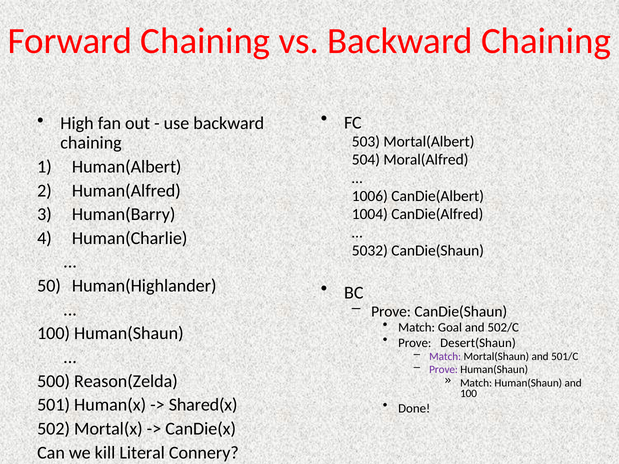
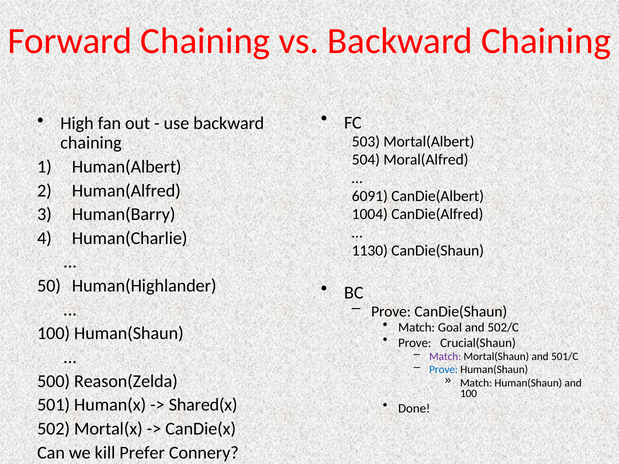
1006: 1006 -> 6091 (370, 196)
5032: 5032 -> 1130 (370, 251)
Desert(Shaun: Desert(Shaun -> Crucial(Shaun (478, 343)
Prove colour: purple -> blue (444, 370)
Literal: Literal -> Prefer (142, 453)
